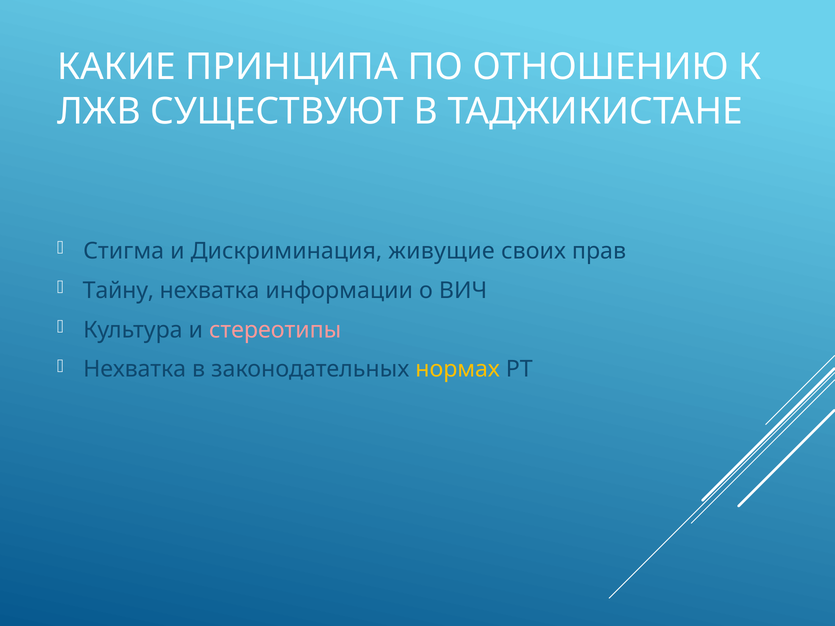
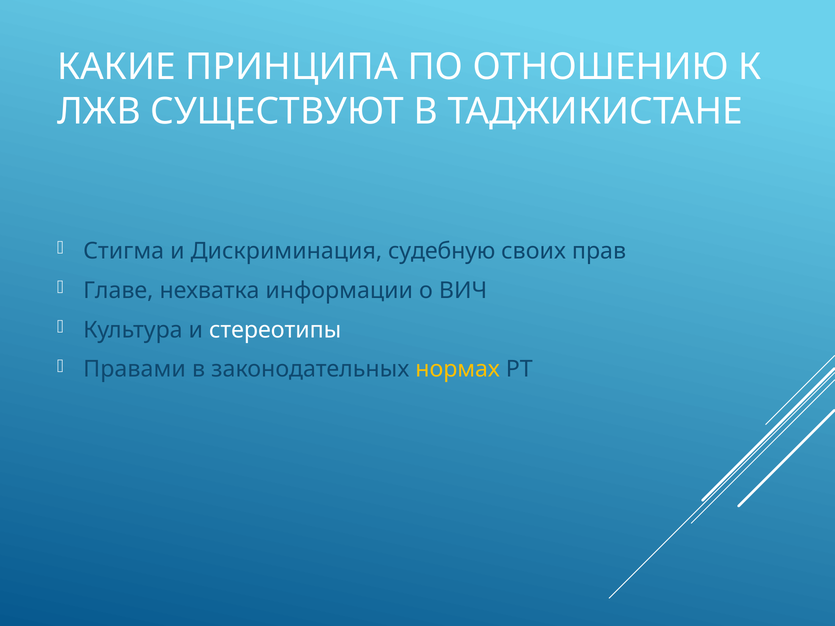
живущие: живущие -> судебную (442, 251)
Тайну: Тайну -> Главе (118, 291)
стереотипы colour: pink -> white (275, 330)
Нехватка: Нехватка -> Правами (135, 369)
